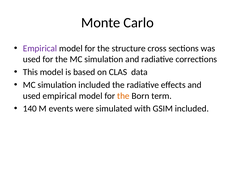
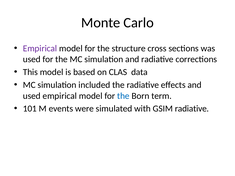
the colour: orange -> blue (123, 96)
140: 140 -> 101 (30, 109)
GSIM included: included -> radiative (192, 109)
